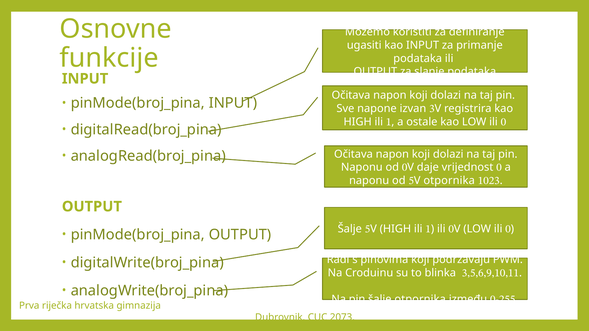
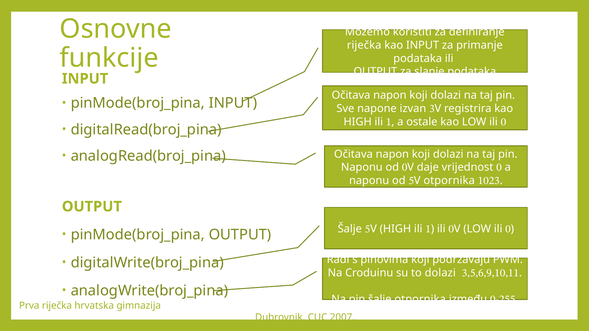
ugasiti: ugasiti -> riječka (364, 45)
to blinka: blinka -> dolazi (440, 273)
2073: 2073 -> 2007 (342, 318)
